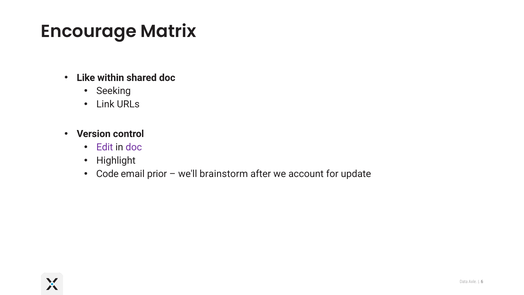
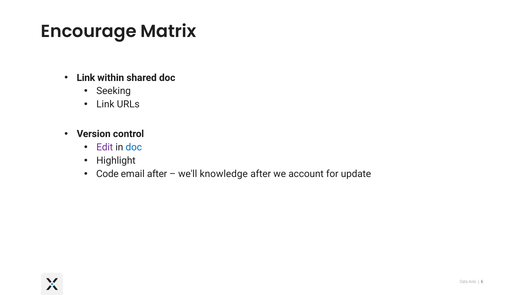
Like: Like -> Link (86, 78)
doc colour: purple -> blue (134, 147)
email prior: prior -> after (157, 174)
brainstorm: brainstorm -> knowledge (224, 174)
